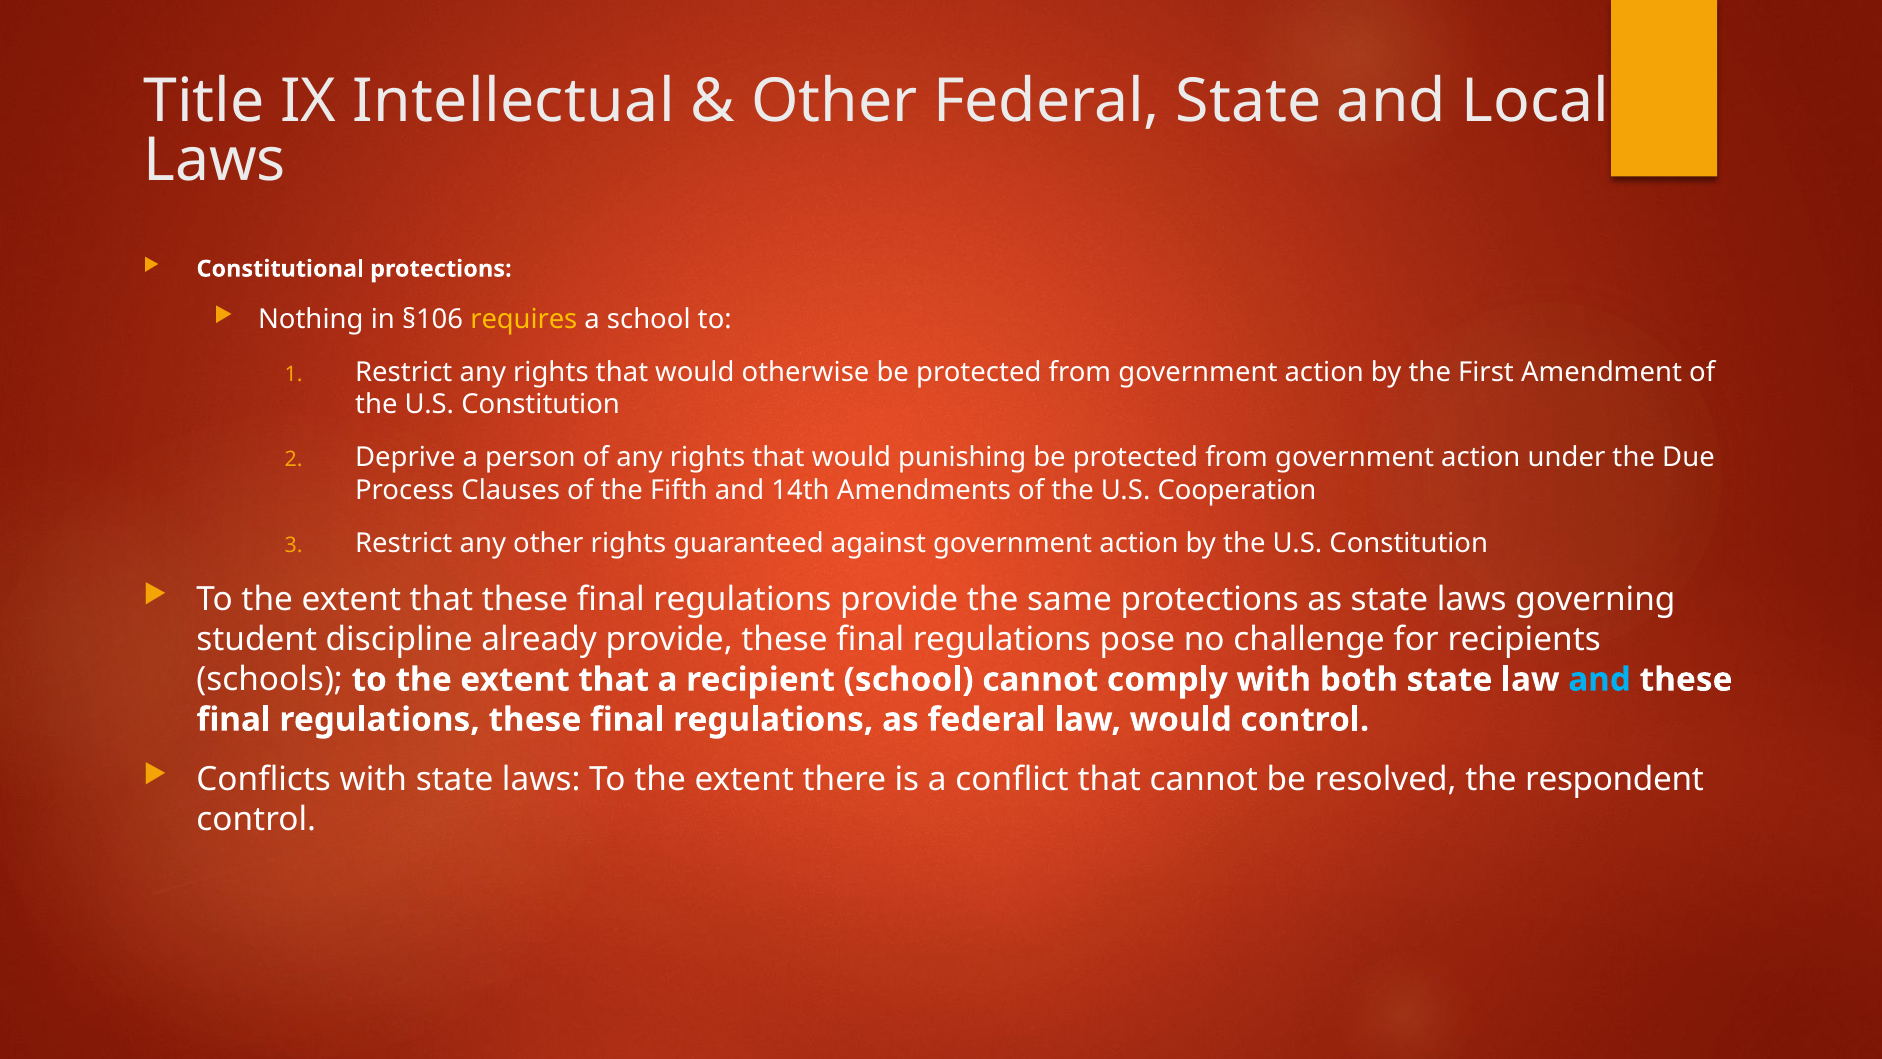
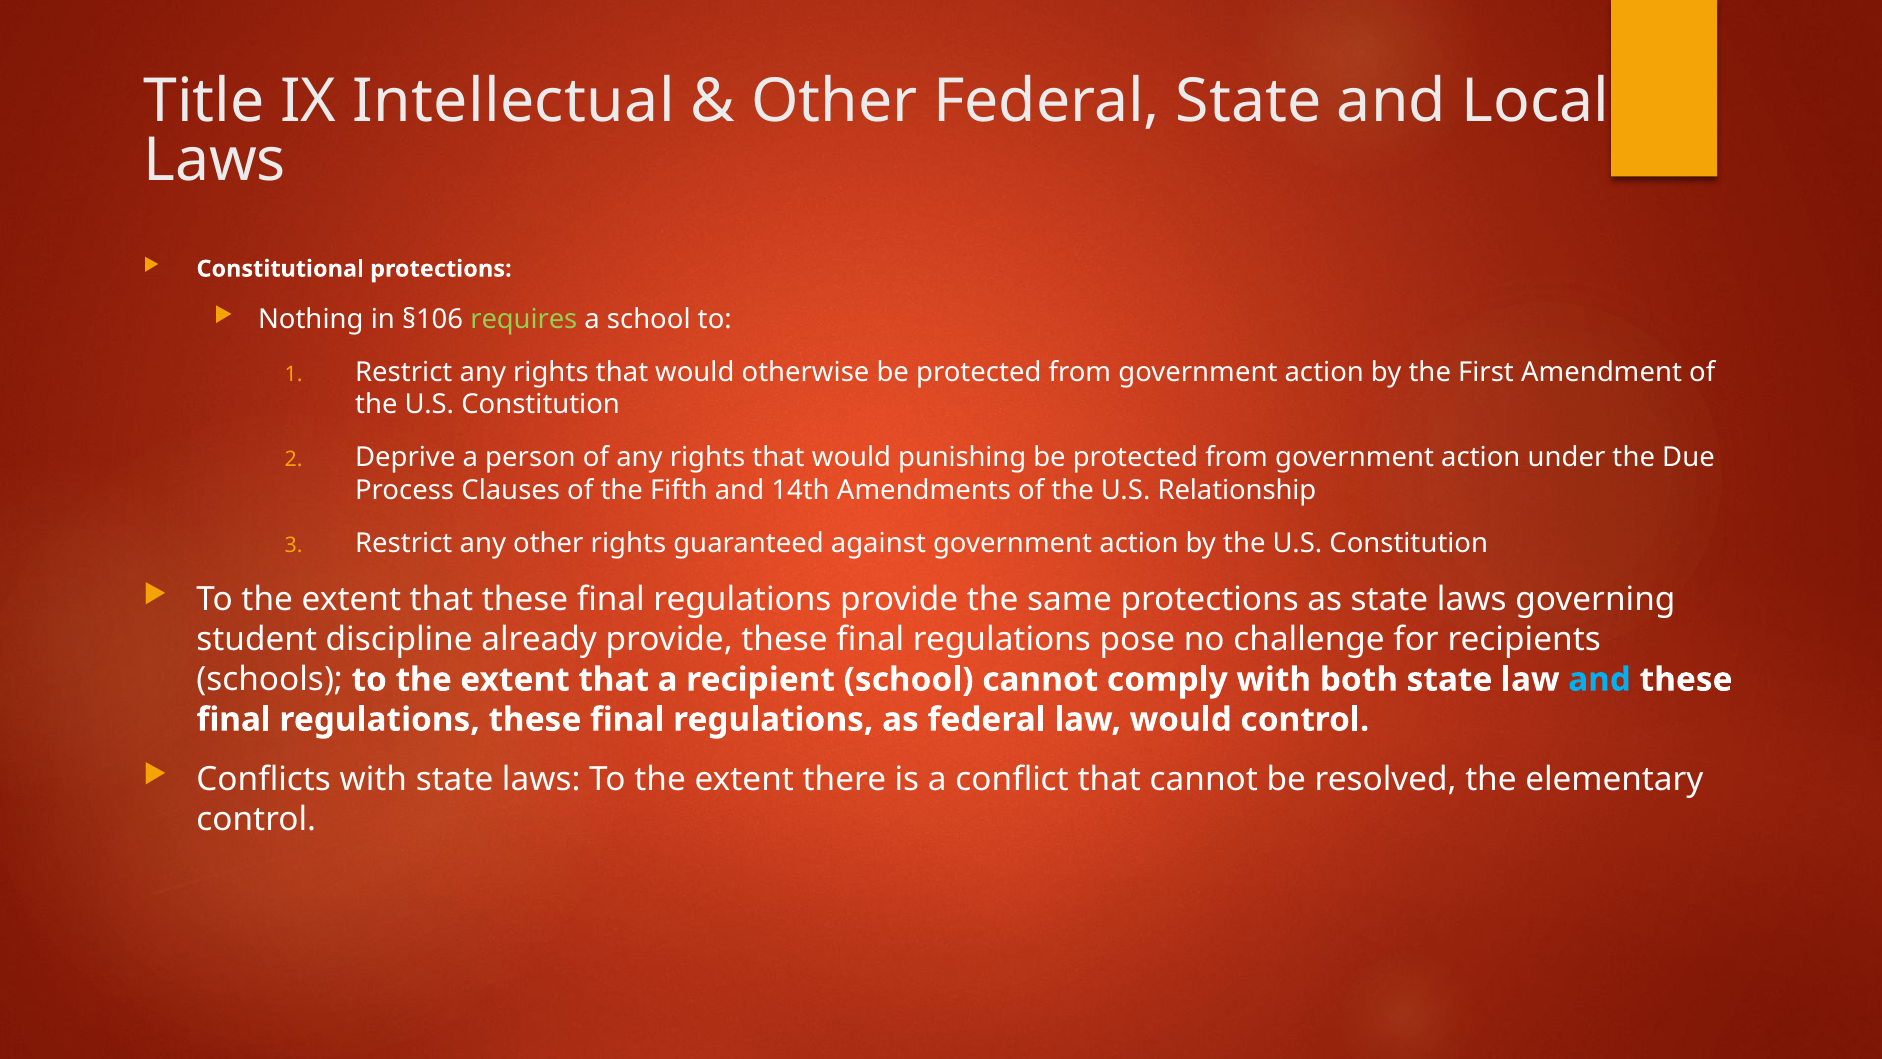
requires colour: yellow -> light green (524, 319)
Cooperation: Cooperation -> Relationship (1237, 490)
respondent: respondent -> elementary (1614, 779)
